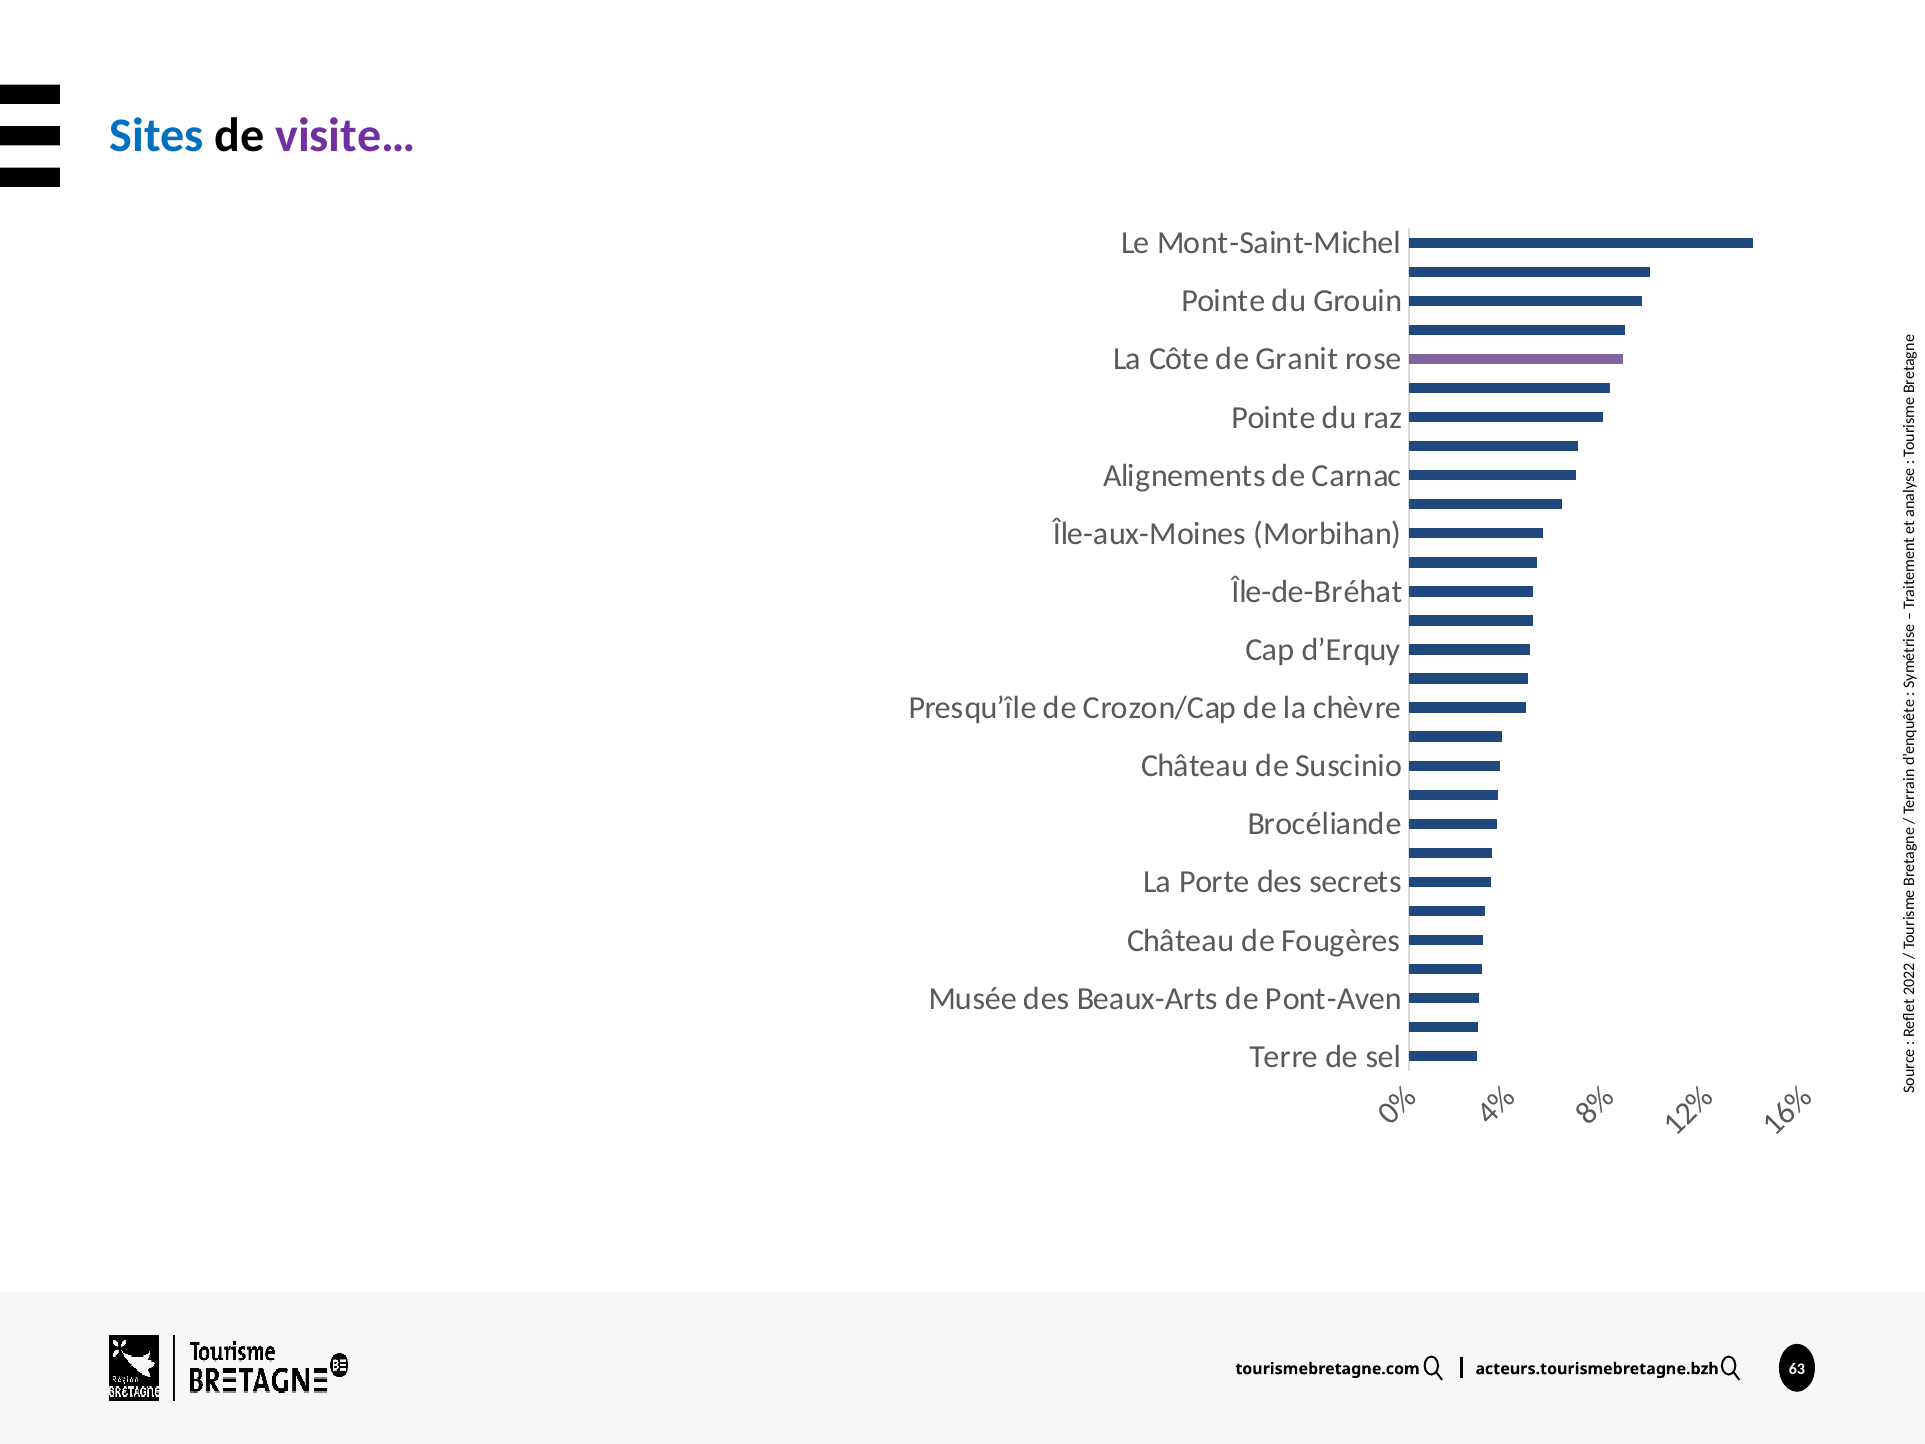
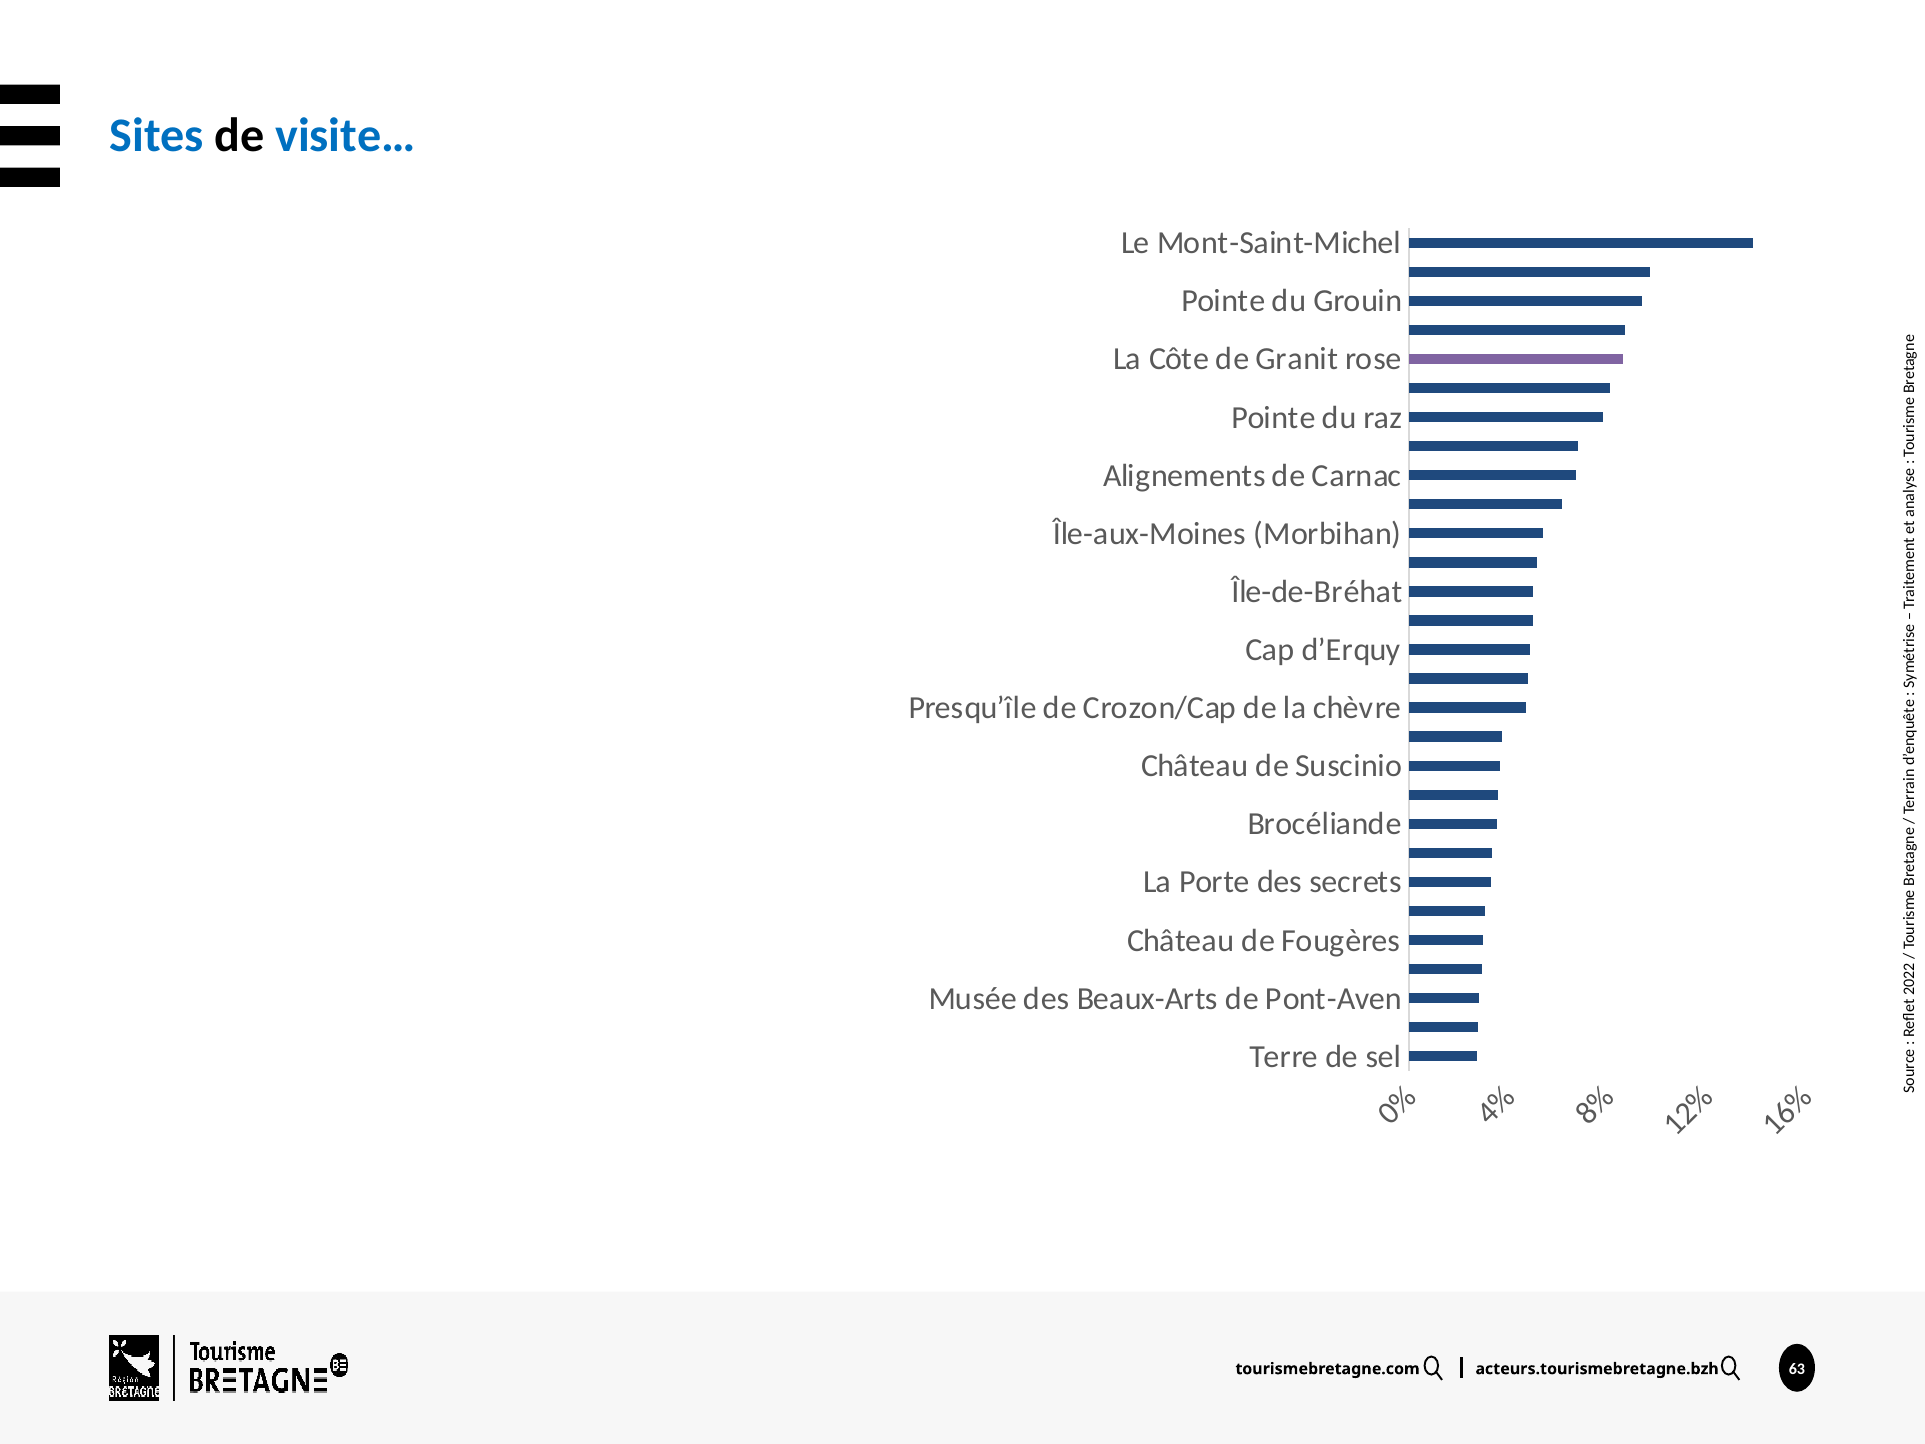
visite… colour: purple -> blue (345, 136)
